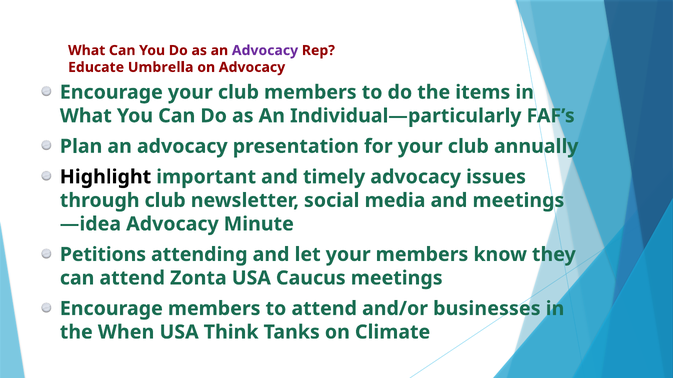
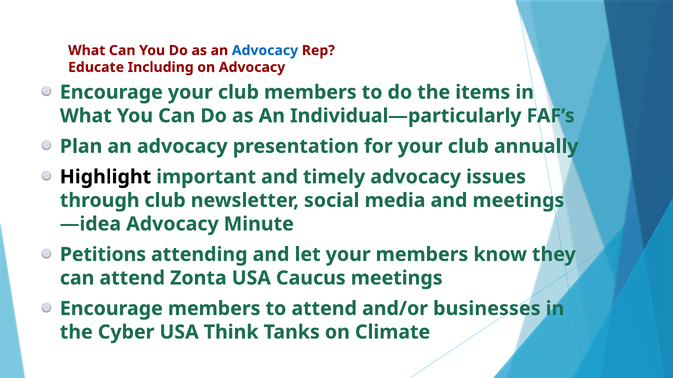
Advocacy colour: purple -> blue (265, 51)
Umbrella: Umbrella -> Including (161, 67)
When: When -> Cyber (126, 333)
